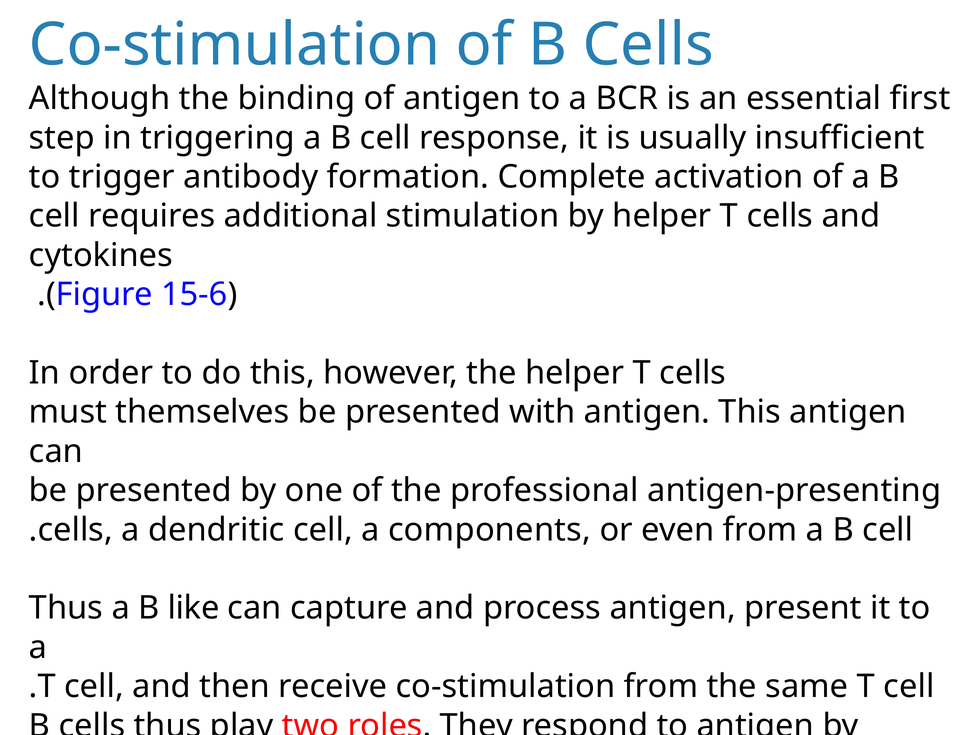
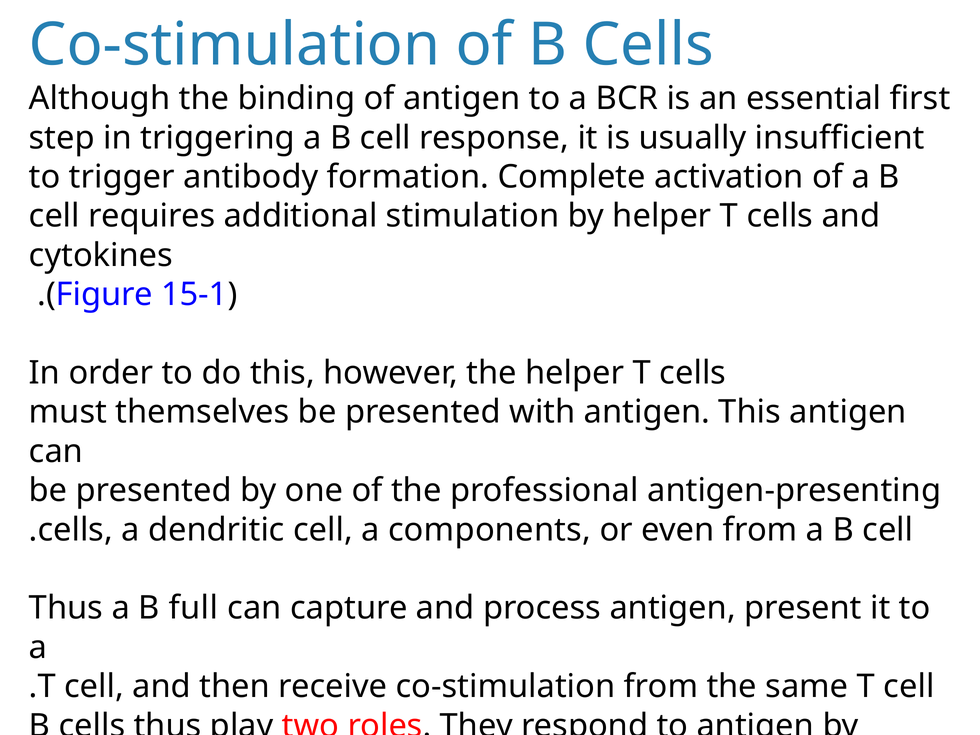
15-6: 15-6 -> 15-1 (194, 295)
like: like -> full (193, 608)
